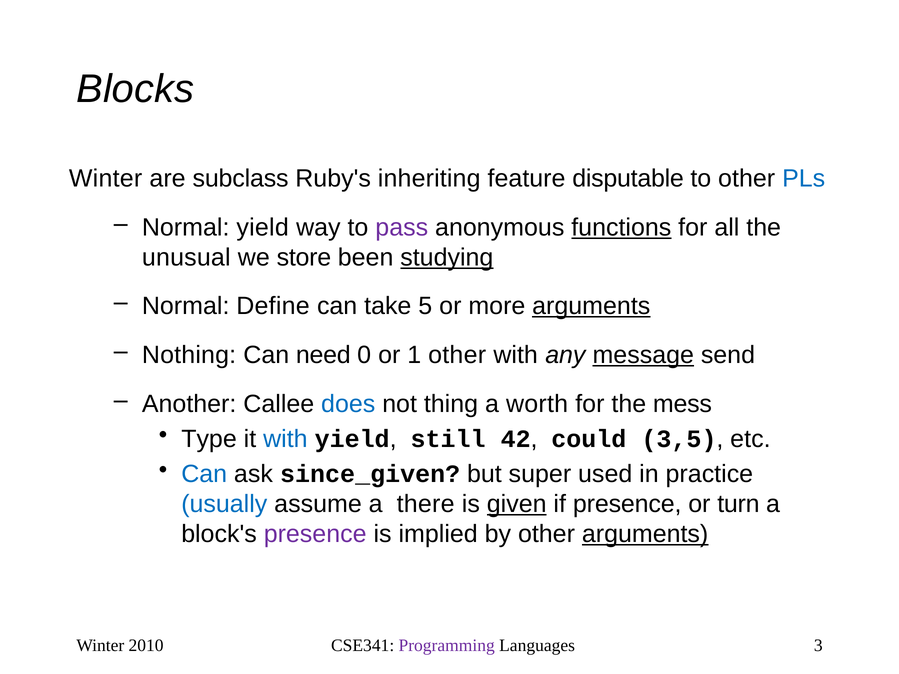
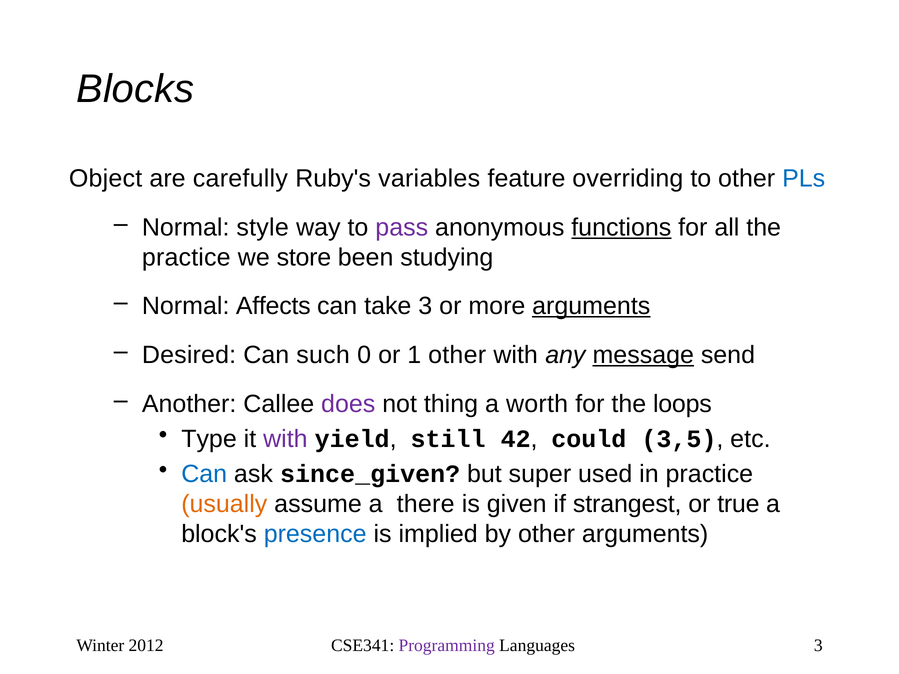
Winter: Winter -> Object (106, 179)
subclass: subclass -> carefully (240, 179)
inheriting: inheriting -> variables (429, 179)
disputable: disputable -> overriding (628, 179)
Normal yield: yield -> style (263, 227)
unusual: unusual -> practice (186, 257)
studying underline: present -> none (447, 257)
Define: Define -> Affects (273, 306)
take 5: 5 -> 3 (425, 306)
Nothing: Nothing -> Desired (189, 355)
need: need -> such (323, 355)
does colour: blue -> purple (348, 404)
mess: mess -> loops (682, 404)
with colour: blue -> purple (285, 439)
usually colour: blue -> orange (224, 504)
given underline: present -> none (517, 504)
if presence: presence -> strangest (627, 504)
turn: turn -> true (738, 504)
presence colour: purple -> blue (315, 534)
arguments underline: present -> none (645, 534)
2010: 2010 -> 2012 (146, 646)
